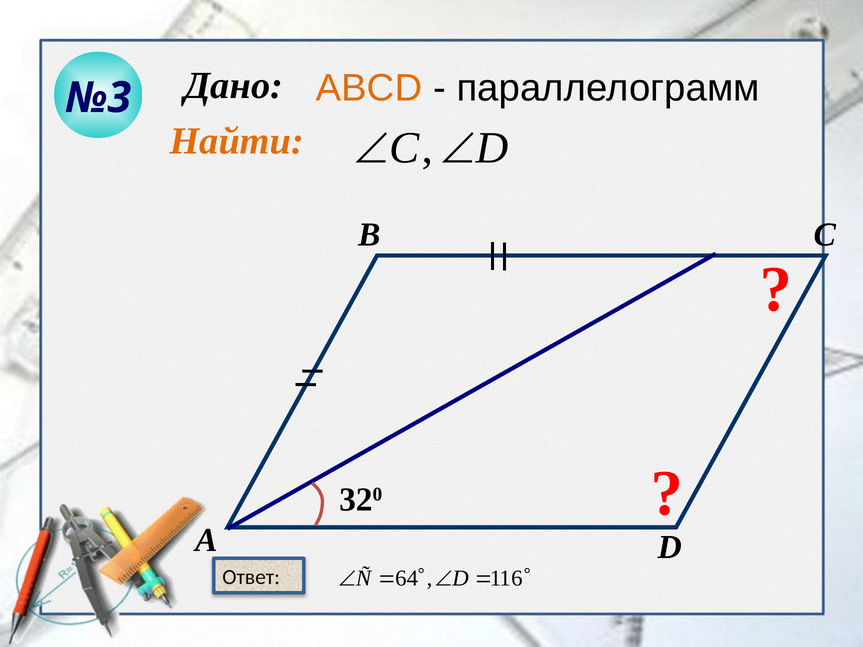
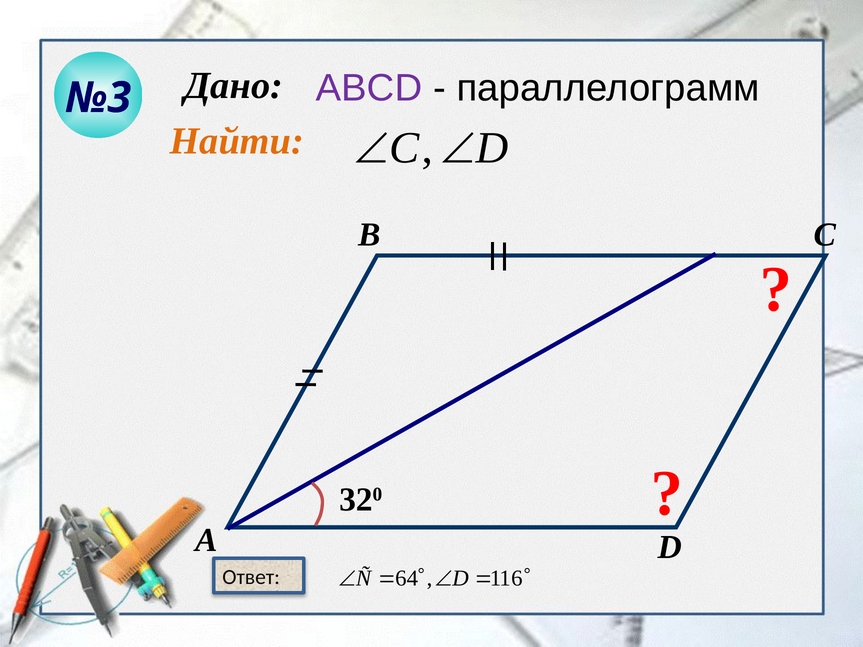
ABCD colour: orange -> purple (369, 88)
